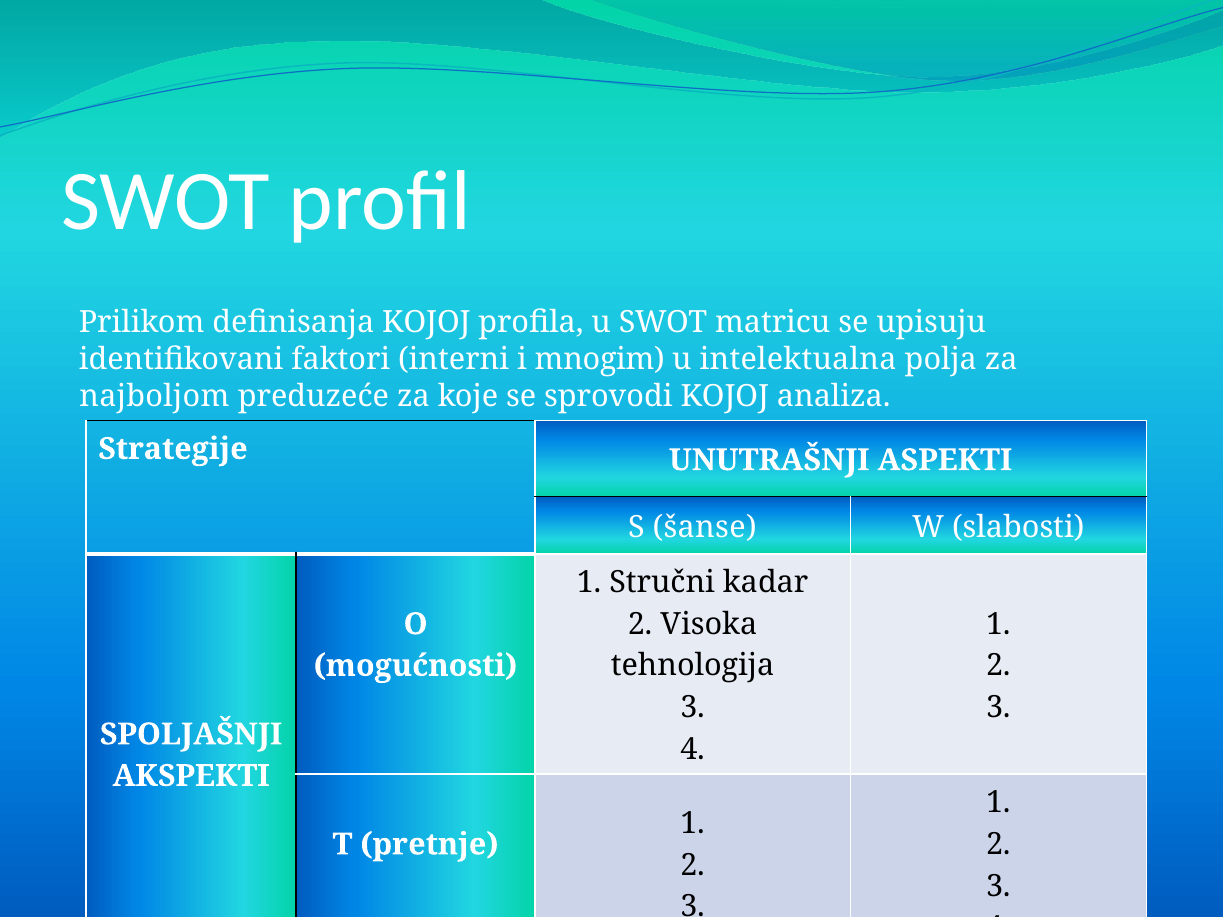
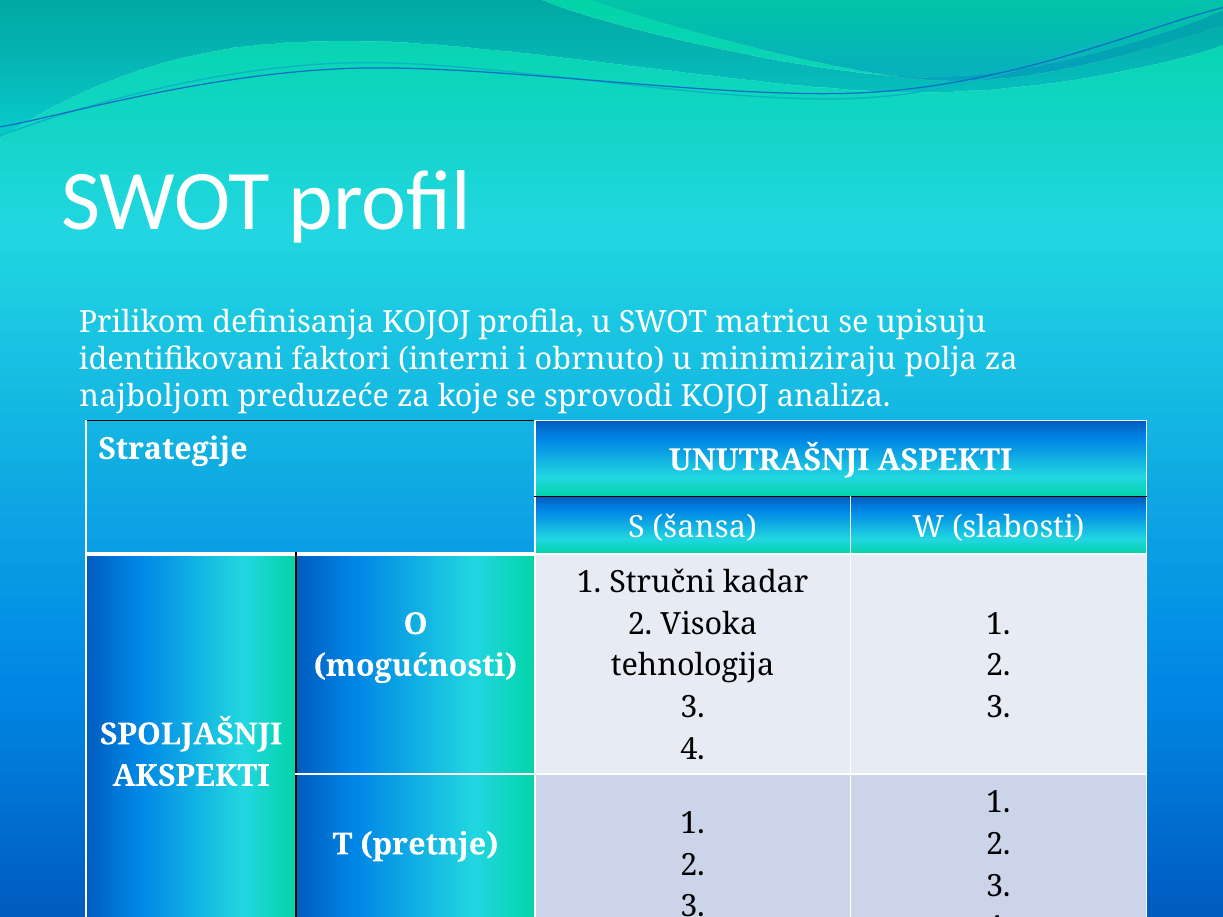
mnogim: mnogim -> obrnuto (600, 359)
intelektualna: intelektualna -> minimiziraju (798, 359)
šanse: šanse -> šansa (705, 527)
